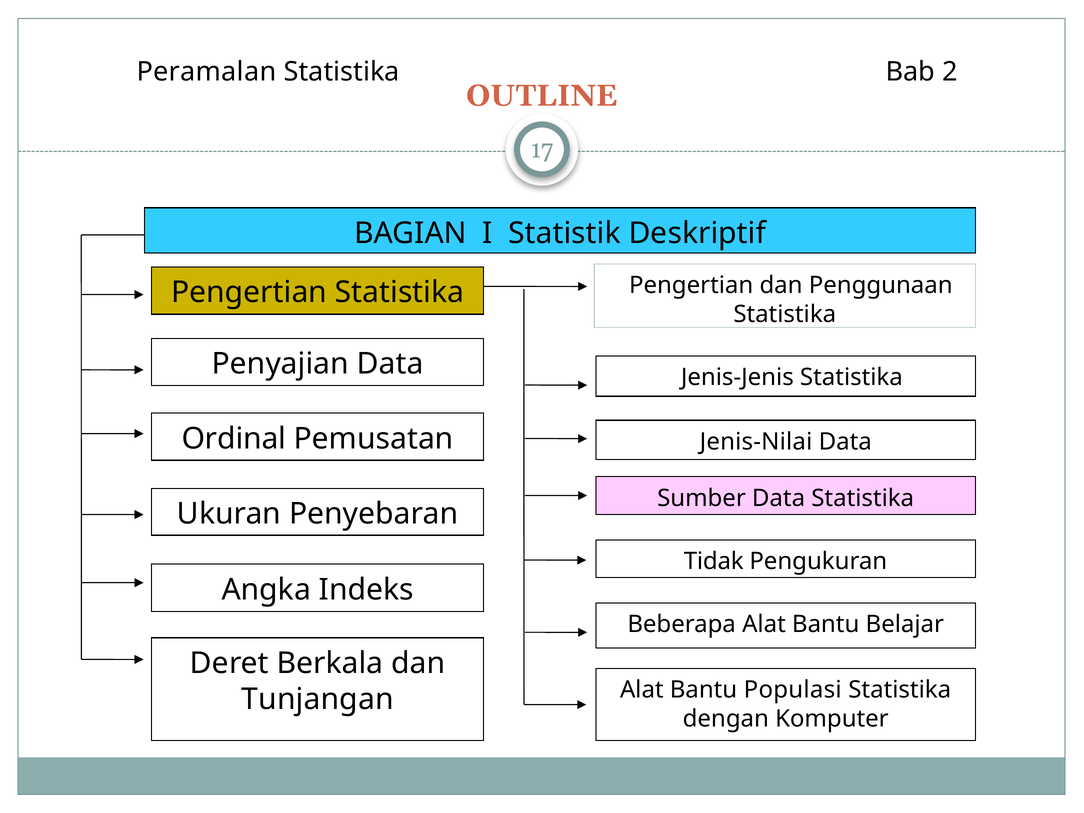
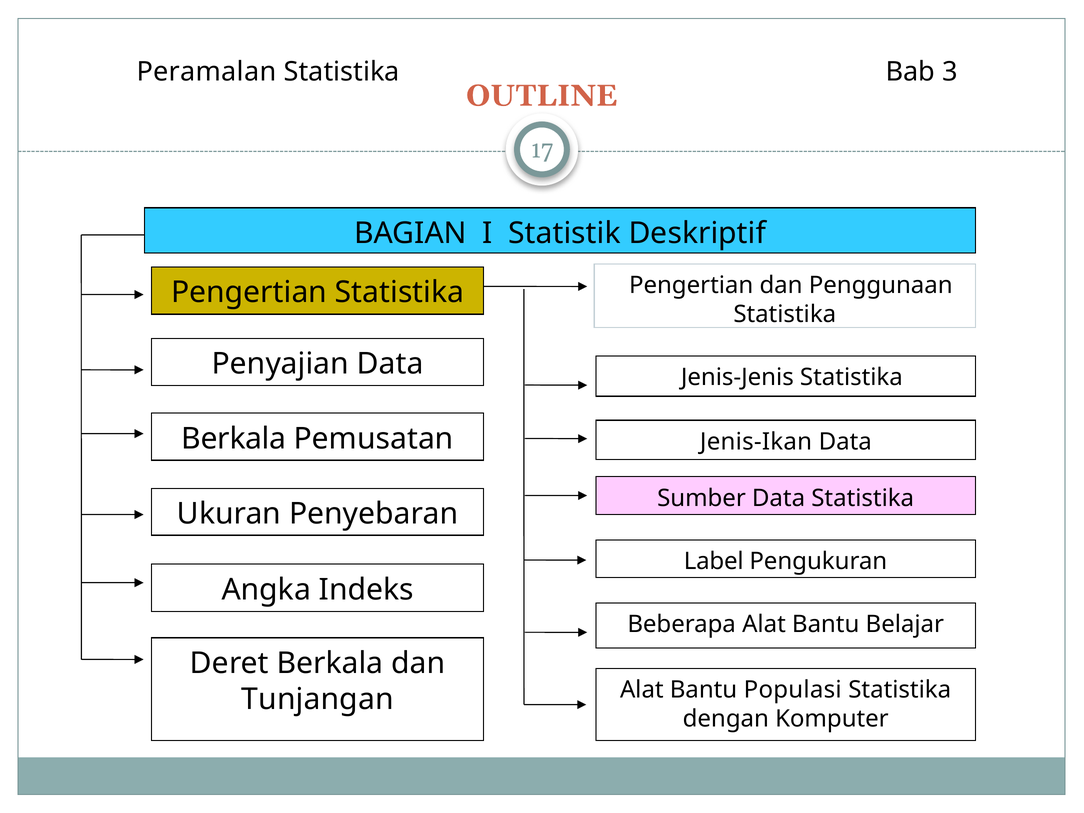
2: 2 -> 3 (950, 72)
Ordinal: Ordinal -> Berkala (234, 439)
Jenis-Nilai: Jenis-Nilai -> Jenis-Ikan (756, 442)
Tidak: Tidak -> Label (714, 562)
